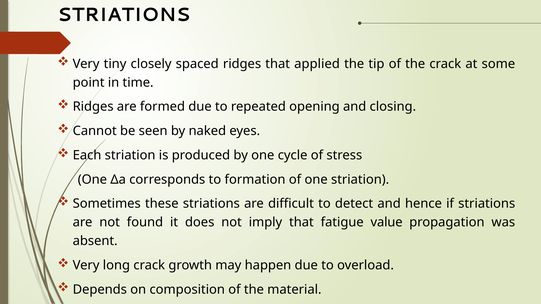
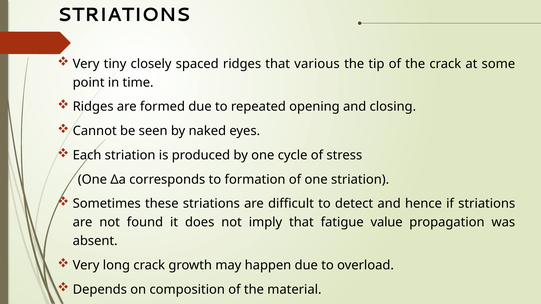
applied: applied -> various (317, 64)
